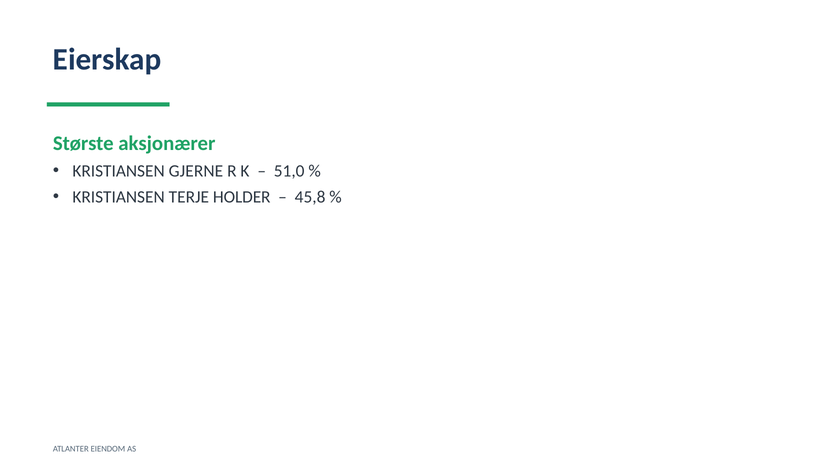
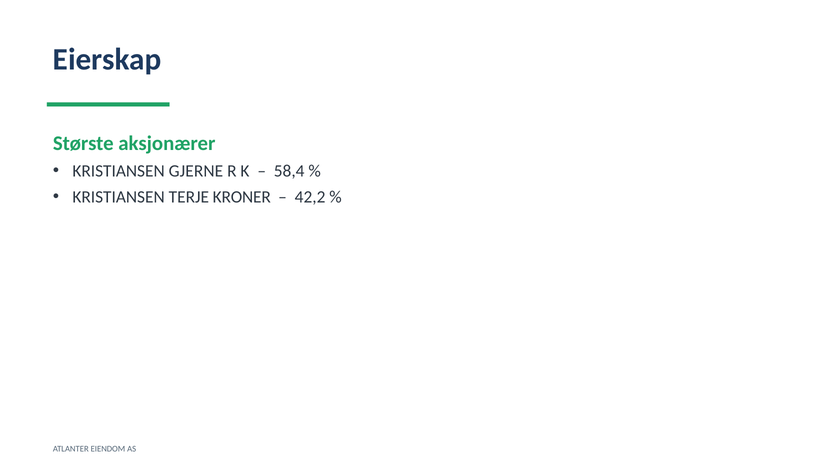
51,0: 51,0 -> 58,4 (289, 171)
HOLDER: HOLDER -> KRONER (242, 197)
45,8: 45,8 -> 42,2 (310, 197)
